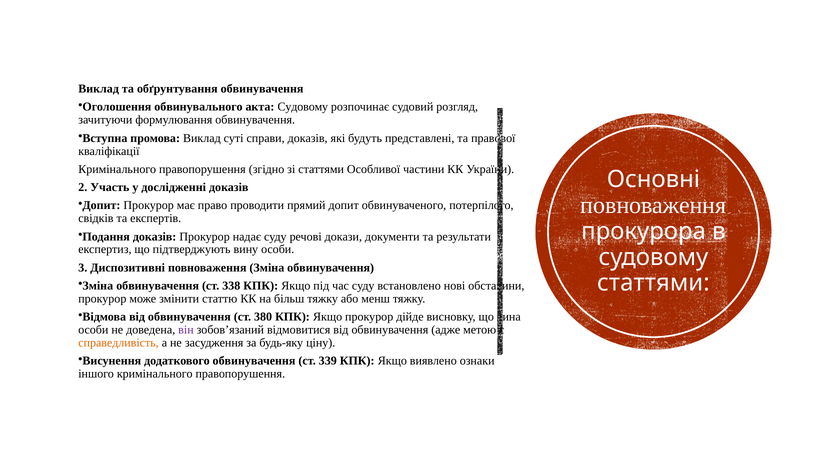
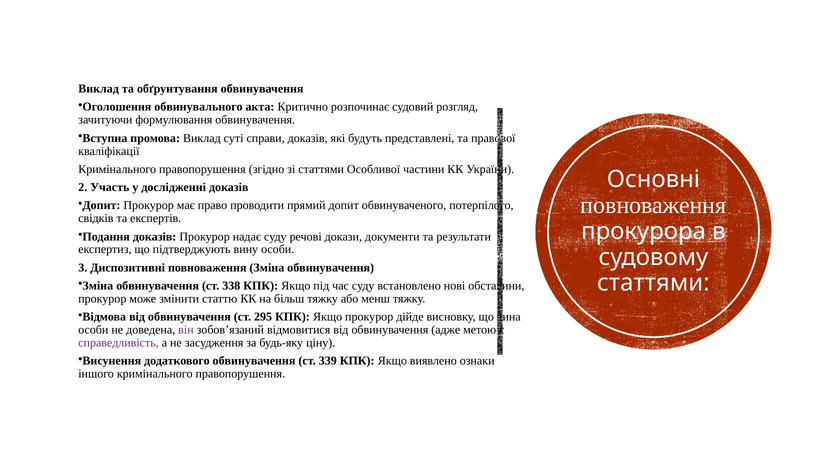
акта Судовому: Судовому -> Критично (303, 107)
380: 380 -> 295 (263, 316)
справедливість colour: orange -> purple (119, 342)
